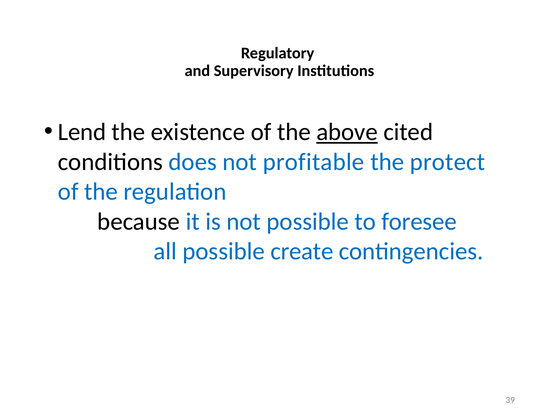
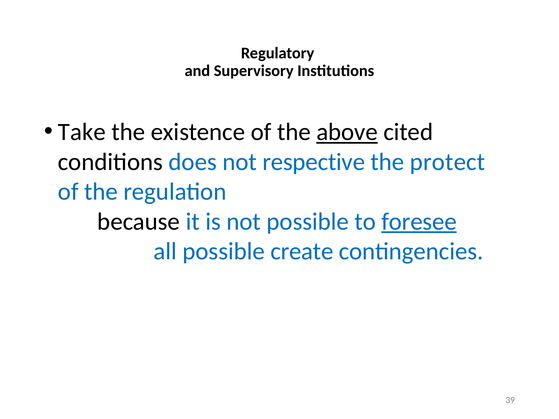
Lend: Lend -> Take (82, 132)
profitable: profitable -> respective (314, 162)
foresee underline: none -> present (419, 222)
